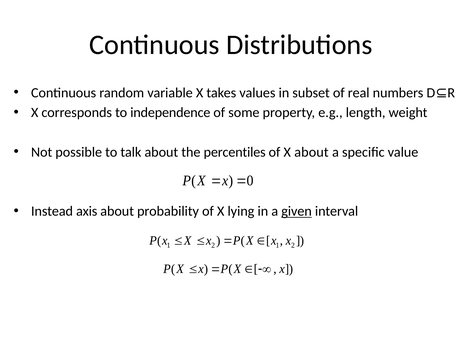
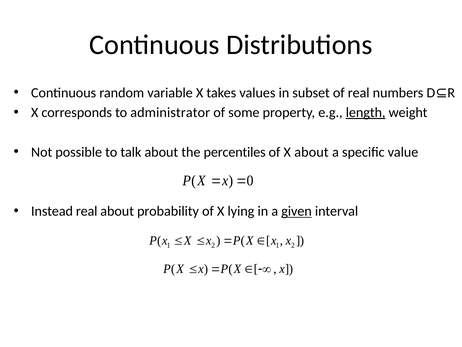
independence: independence -> administrator (170, 112)
length underline: none -> present (366, 112)
Instead axis: axis -> real (87, 211)
